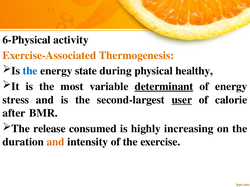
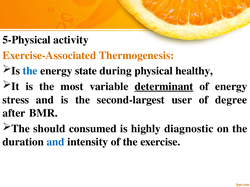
6-Physical: 6-Physical -> 5-Physical (27, 40)
user underline: present -> none (182, 100)
calorie: calorie -> degree (231, 100)
release: release -> should (49, 129)
increasing: increasing -> diagnostic (189, 129)
and colour: orange -> blue (56, 142)
